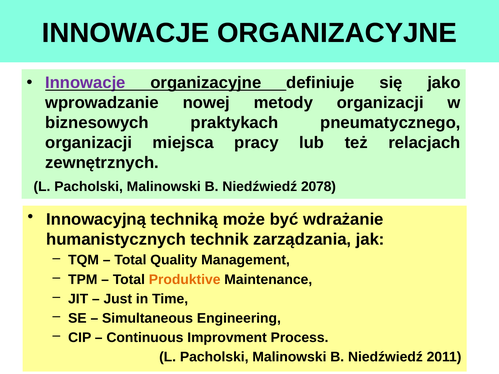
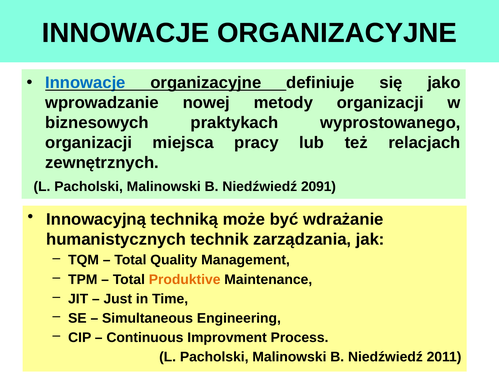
Innowacje colour: purple -> blue (85, 83)
pneumatycznego: pneumatycznego -> wyprostowanego (390, 123)
2078: 2078 -> 2091 (318, 187)
